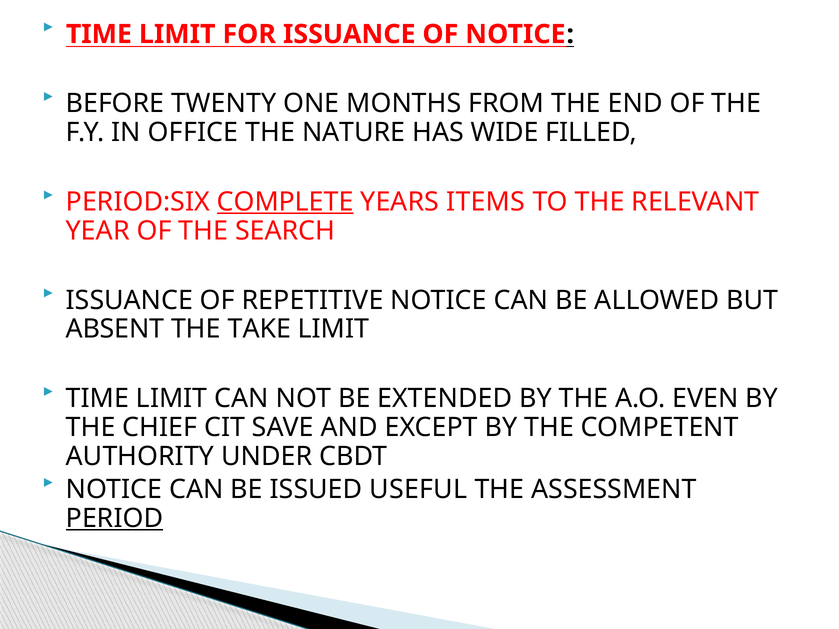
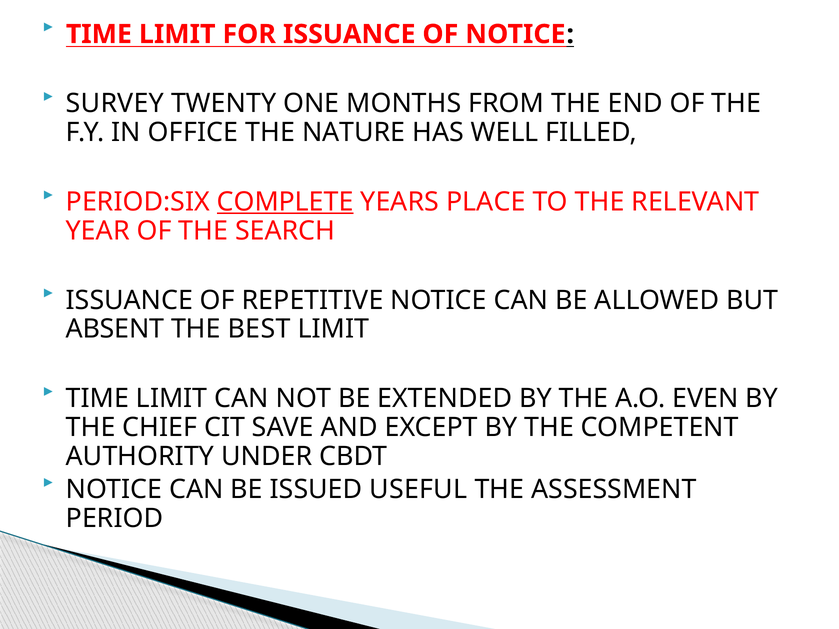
BEFORE: BEFORE -> SURVEY (115, 104)
WIDE: WIDE -> WELL (505, 133)
ITEMS: ITEMS -> PLACE (486, 202)
TAKE: TAKE -> BEST (259, 329)
PERIOD underline: present -> none (115, 519)
